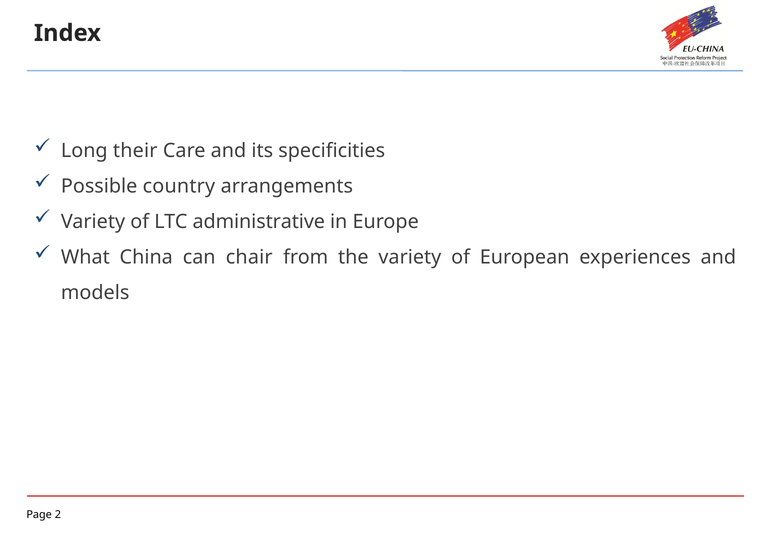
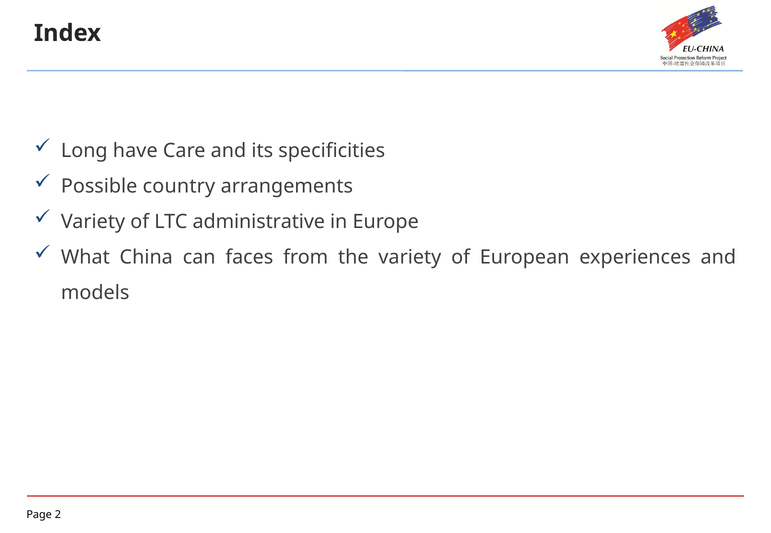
their: their -> have (135, 151)
chair: chair -> faces (249, 258)
